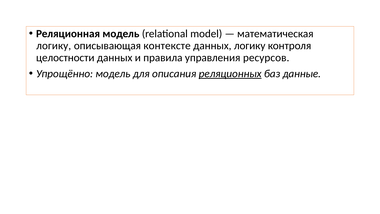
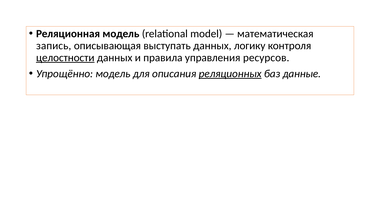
логику: логику -> запись (54, 46)
контексте: контексте -> выступать (167, 46)
целостности underline: none -> present (65, 58)
